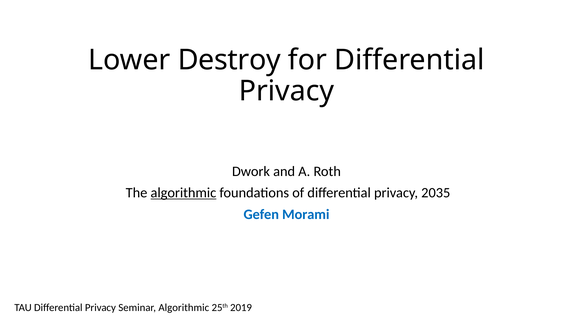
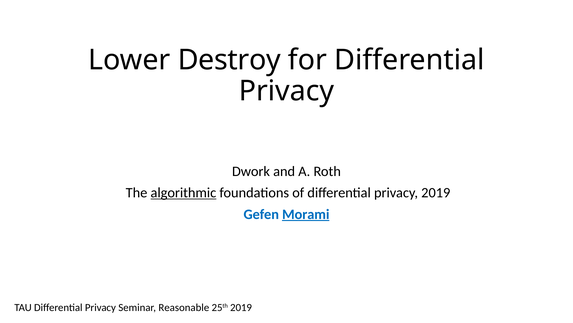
privacy 2035: 2035 -> 2019 (436, 192)
Morami underline: none -> present (306, 214)
Seminar Algorithmic: Algorithmic -> Reasonable (184, 307)
